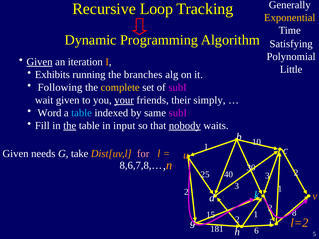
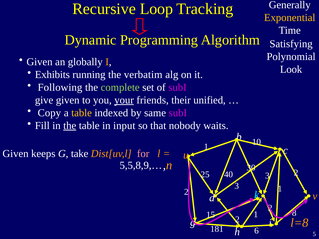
Given underline: present -> none (40, 62)
iteration: iteration -> globally (85, 62)
Little: Little -> Look (291, 69)
branches: branches -> verbatim (143, 75)
complete colour: yellow -> light green (120, 87)
wait: wait -> give (44, 100)
simply: simply -> unified (210, 100)
Word: Word -> Copy (49, 113)
table colour: light blue -> yellow (82, 113)
nobody underline: present -> none (185, 126)
needs: needs -> keeps (43, 154)
8,6,7,8,…: 8,6,7,8,… -> 5,5,8,9,… (141, 166)
l=2: l=2 -> l=8 (299, 223)
